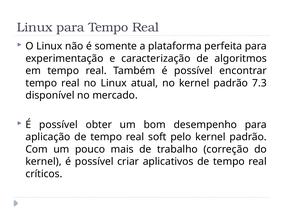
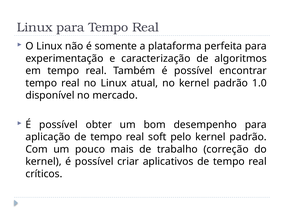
7.3: 7.3 -> 1.0 (259, 83)
